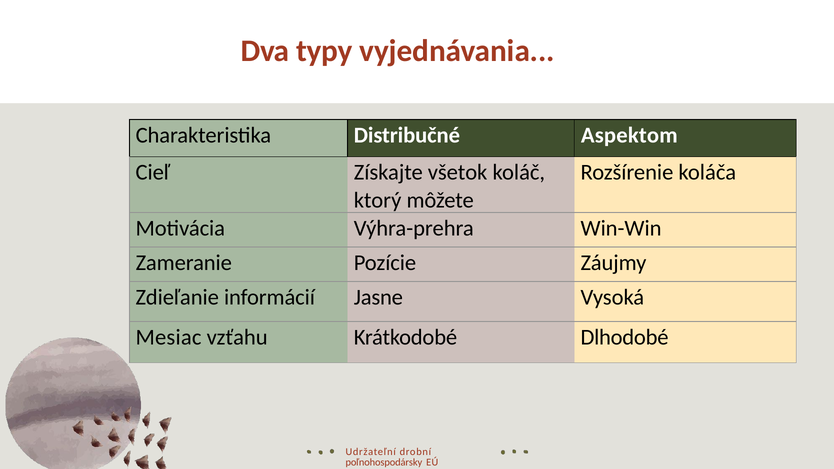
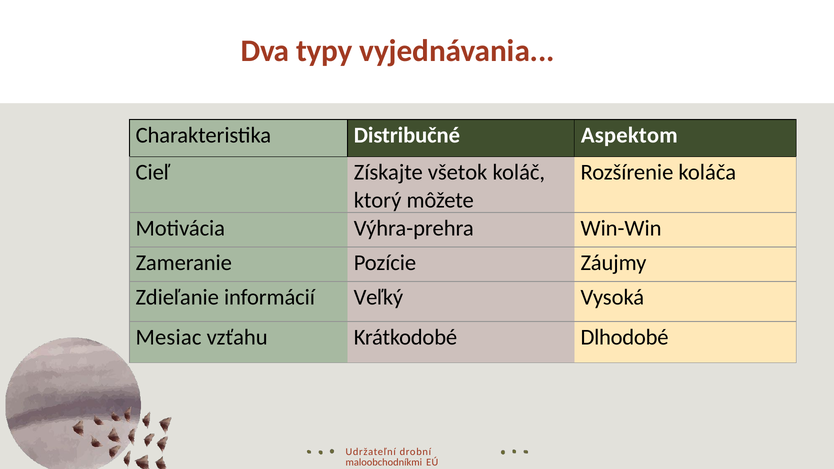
Jasne: Jasne -> Veľký (378, 297)
poľnohospodársky: poľnohospodársky -> maloobchodníkmi (384, 462)
